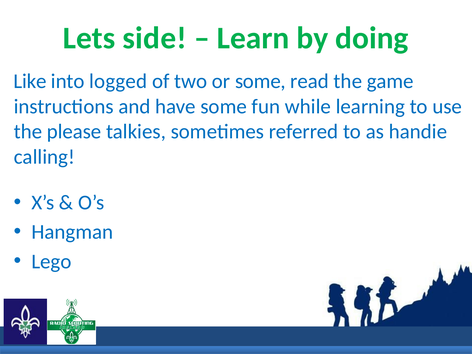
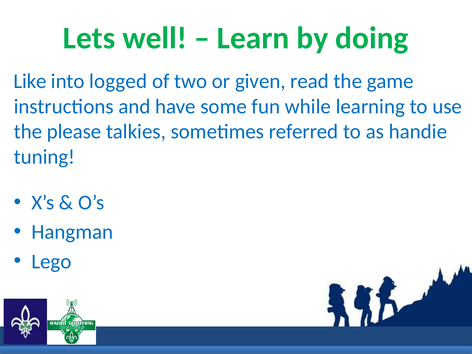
side: side -> well (155, 38)
or some: some -> given (260, 81)
calling: calling -> tuning (44, 157)
